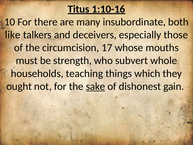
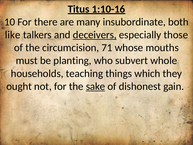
deceivers underline: none -> present (95, 35)
17: 17 -> 71 (107, 48)
strength: strength -> planting (72, 60)
